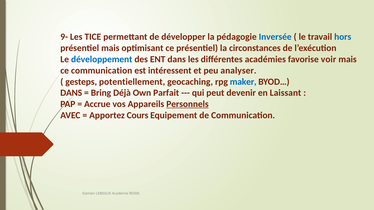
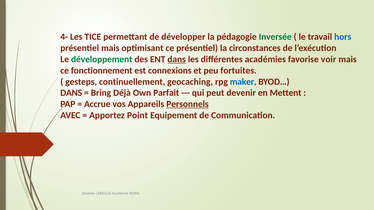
9-: 9- -> 4- (64, 37)
Inversée colour: blue -> green (275, 37)
développement colour: blue -> green (102, 59)
dans underline: none -> present (177, 59)
ce communication: communication -> fonctionnement (102, 71)
intéressent: intéressent -> connexions (170, 71)
analyser: analyser -> fortuites (239, 71)
potentiellement: potentiellement -> continuellement (132, 82)
Laissant: Laissant -> Mettent (286, 93)
Cours: Cours -> Point (137, 115)
